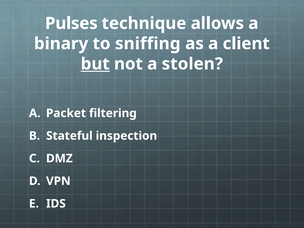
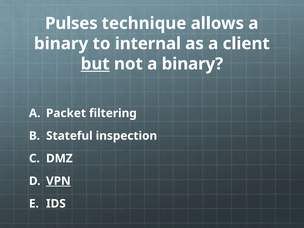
sniffing: sniffing -> internal (148, 44)
not a stolen: stolen -> binary (192, 64)
VPN underline: none -> present (58, 181)
